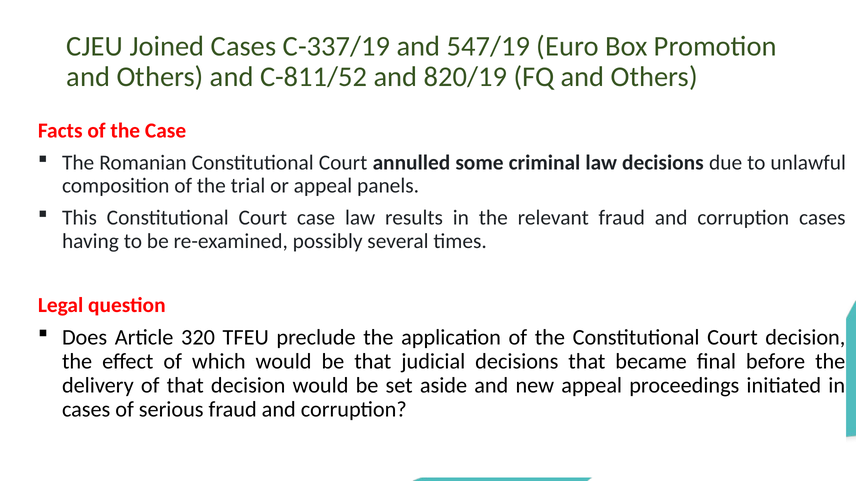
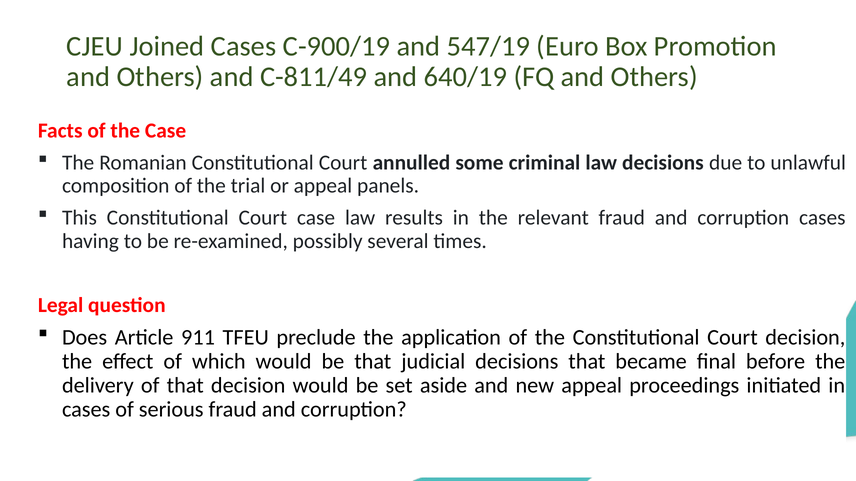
C-337/19: C-337/19 -> C-900/19 (336, 46)
C-811/52: C-811/52 -> C-811/49 (314, 77)
820/19: 820/19 -> 640/19 (465, 77)
320: 320 -> 911 (198, 338)
